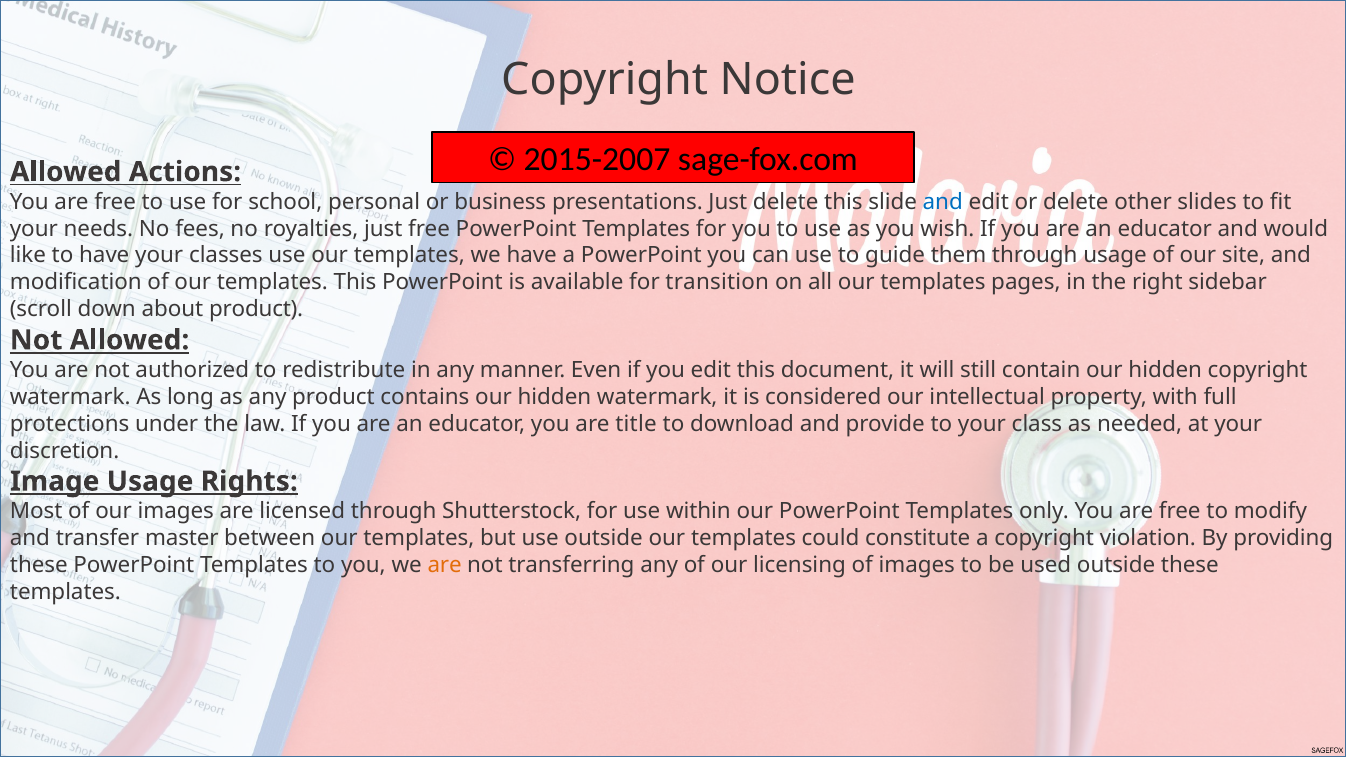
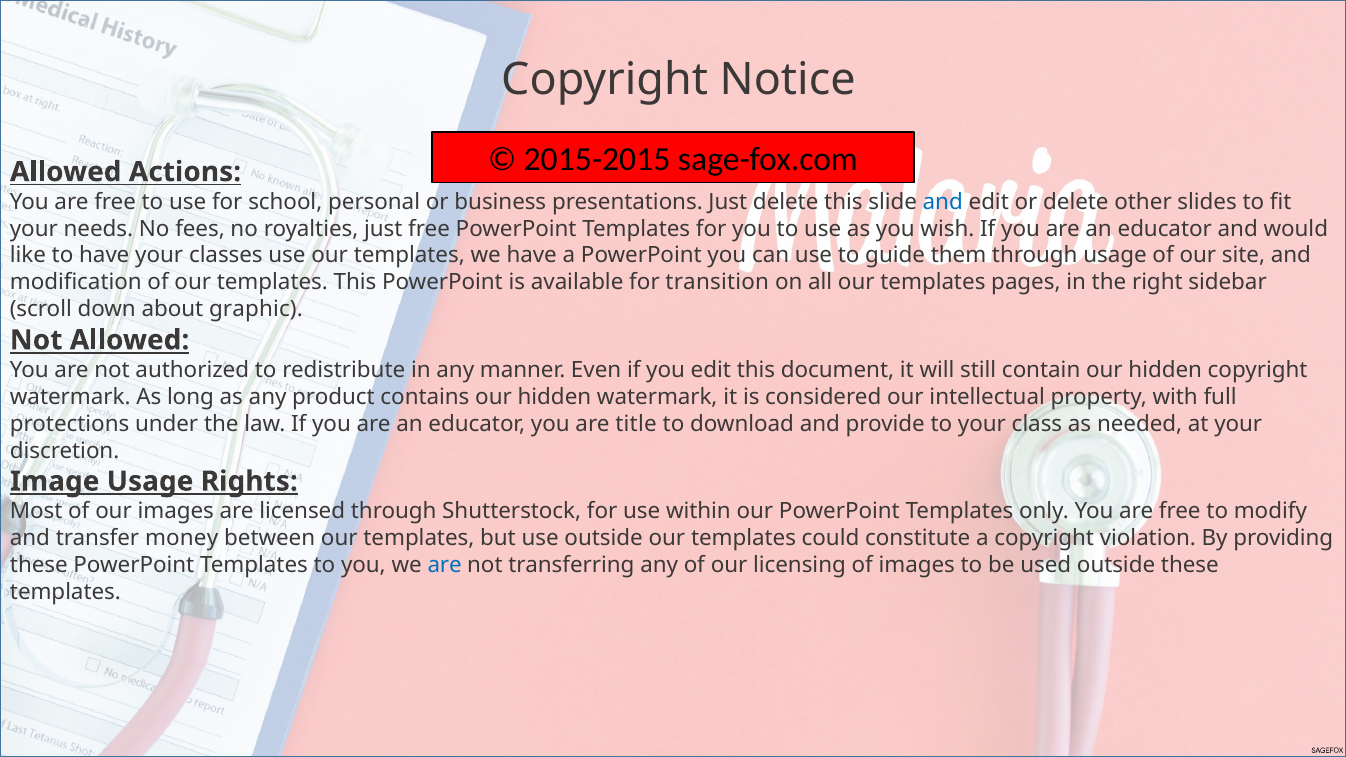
2015-2007: 2015-2007 -> 2015-2015 (597, 160)
about product: product -> graphic (256, 309)
master: master -> money (182, 538)
are colour: orange -> blue (445, 565)
